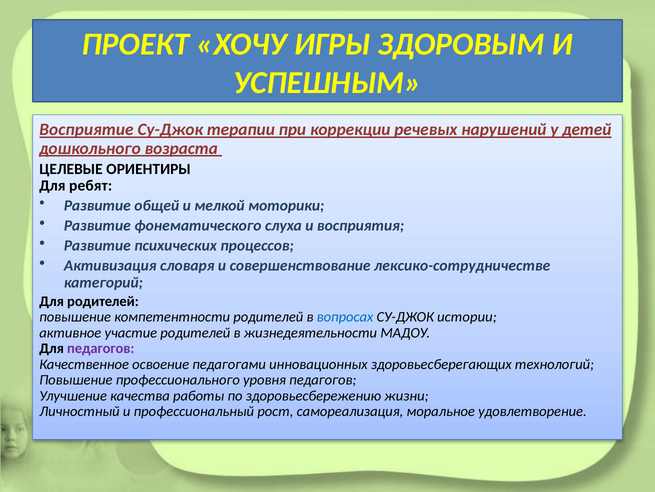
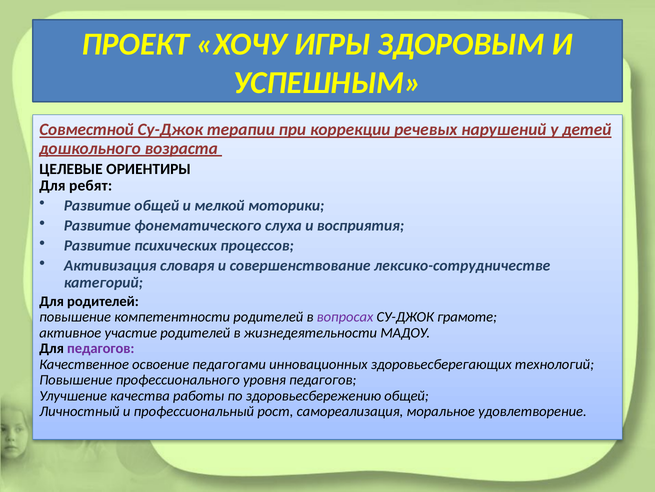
Восприятие: Восприятие -> Совместной (87, 129)
вопросах colour: blue -> purple (345, 317)
истории: истории -> грамоте (467, 317)
здоровьесбережению жизни: жизни -> общей (407, 395)
